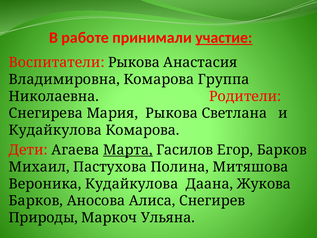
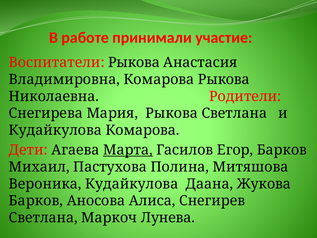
участие underline: present -> none (224, 38)
Комарова Группа: Группа -> Рыкова (224, 79)
Природы: Природы -> Светлана (43, 217)
Ульяна: Ульяна -> Лунева (168, 217)
